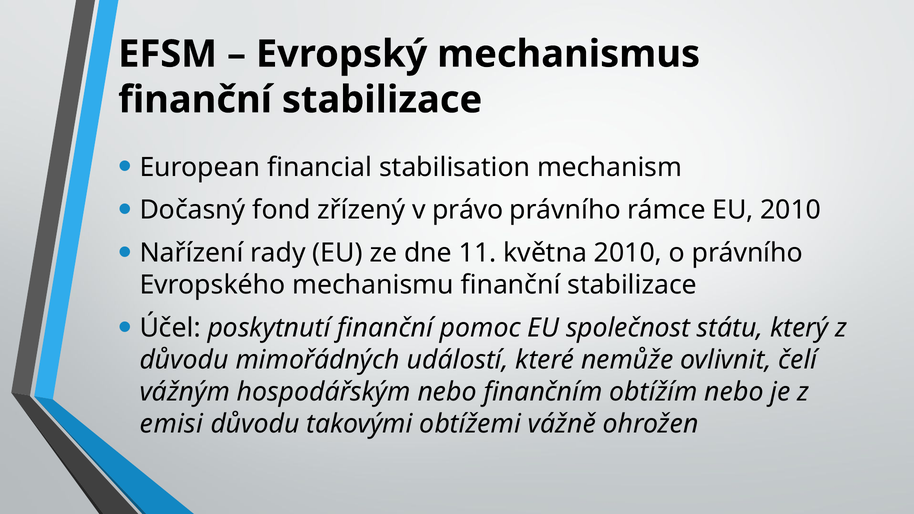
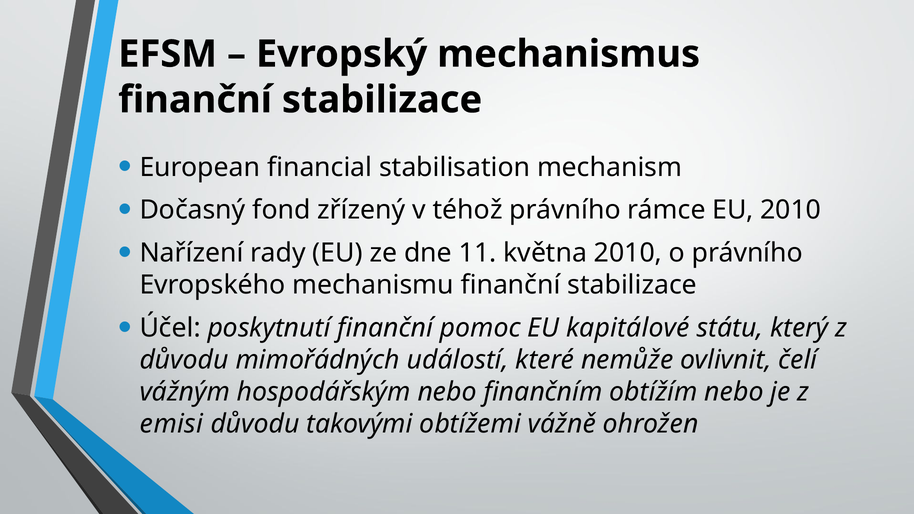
právo: právo -> téhož (468, 210)
společnost: společnost -> kapitálové (628, 328)
